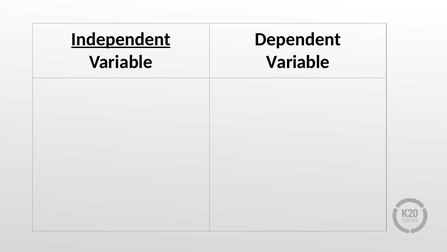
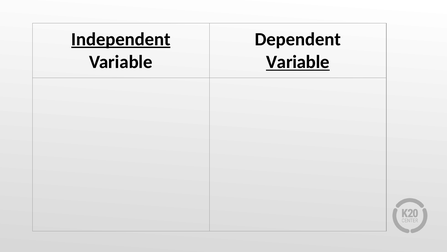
Variable underline: none -> present (298, 62)
